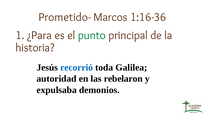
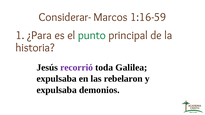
Prometido-: Prometido- -> Considerar- (65, 17)
1:16-36: 1:16-36 -> 1:16-59 (148, 17)
recorrió colour: blue -> purple (77, 68)
autoridad: autoridad -> expulsaba (57, 79)
